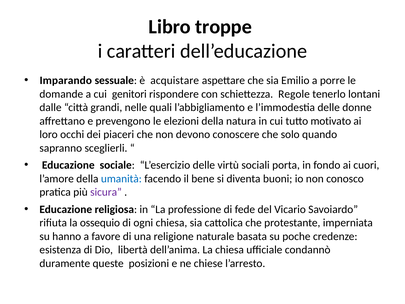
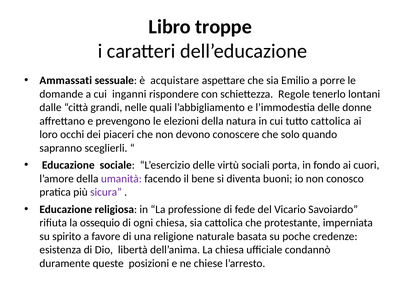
Imparando: Imparando -> Ammassati (66, 80)
genitori: genitori -> inganni (129, 94)
tutto motivato: motivato -> cattolica (331, 121)
umanità colour: blue -> purple (121, 179)
hanno: hanno -> spirito (67, 236)
